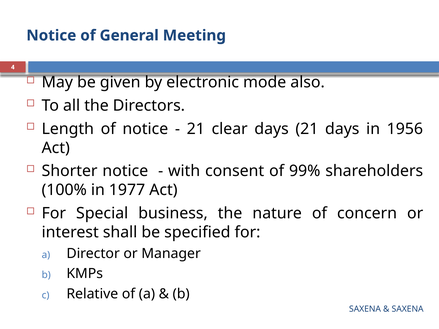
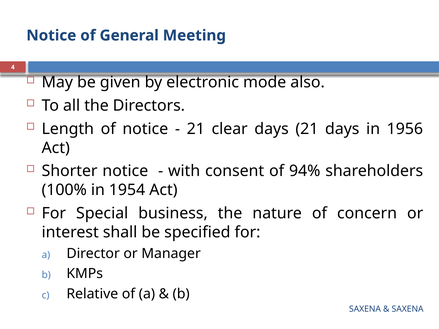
99%: 99% -> 94% (305, 171)
1977: 1977 -> 1954 (127, 190)
